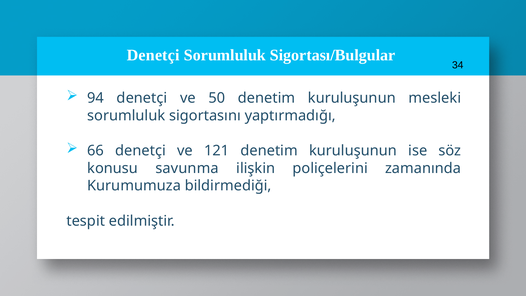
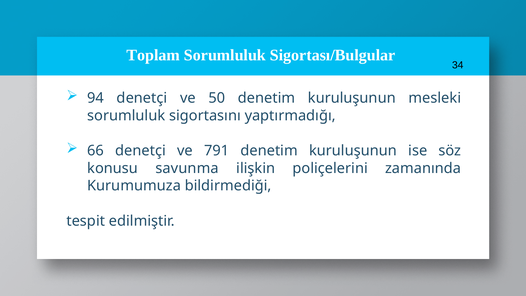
Denetçi: Denetçi -> Toplam (153, 55)
121: 121 -> 791 (217, 151)
